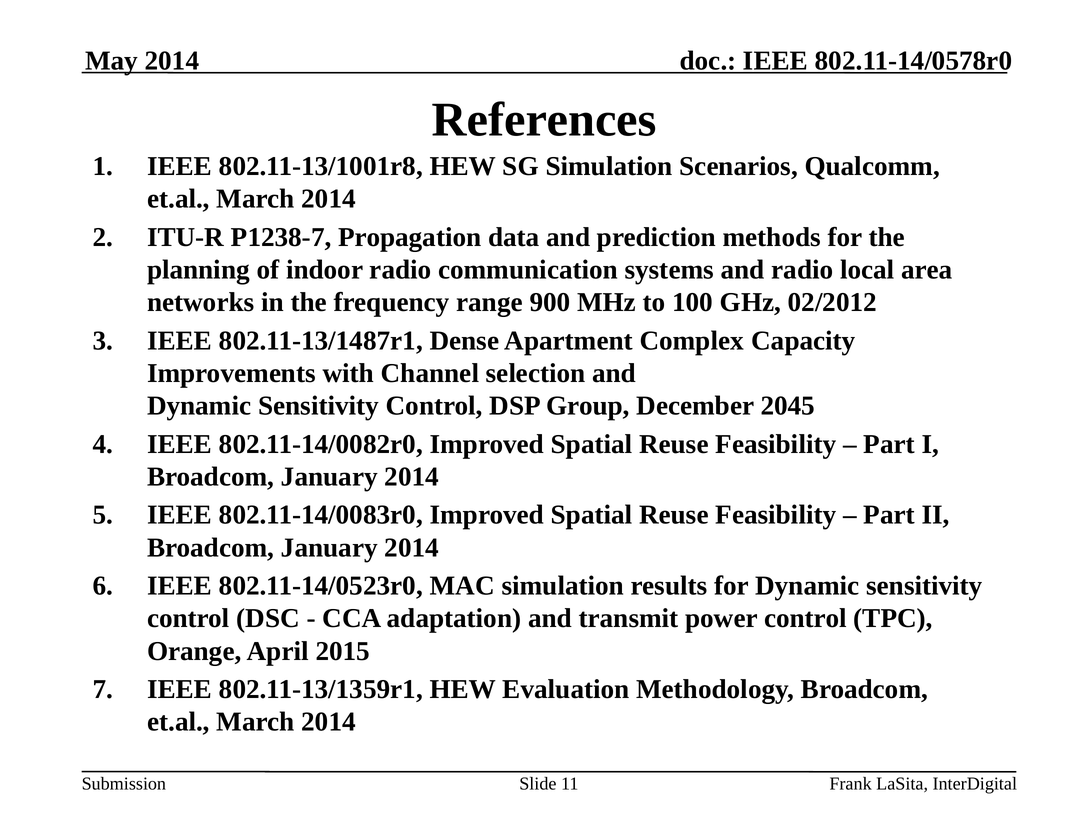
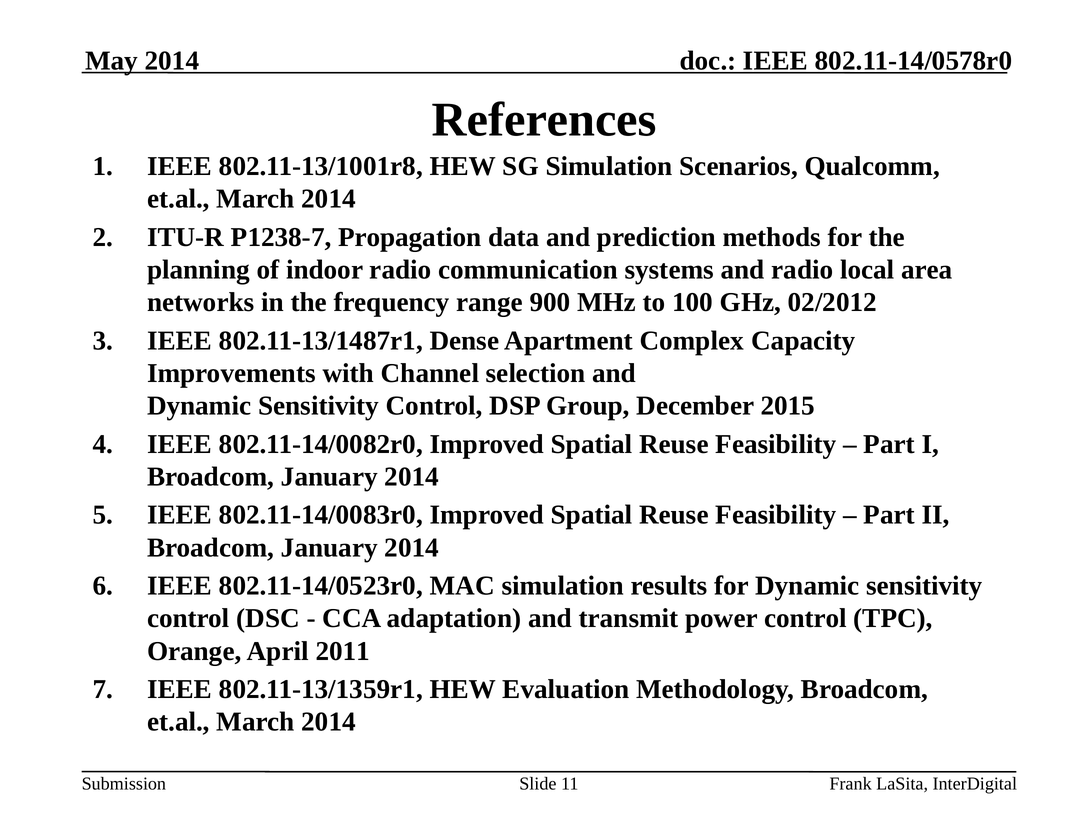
2045: 2045 -> 2015 (788, 406)
2015: 2015 -> 2011 (343, 651)
